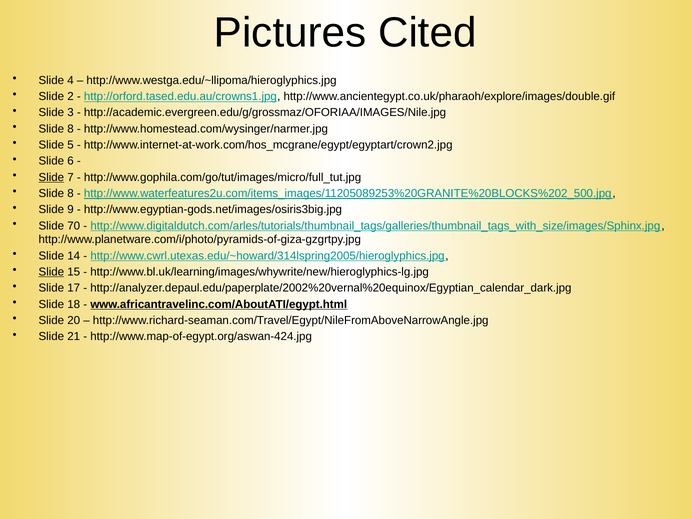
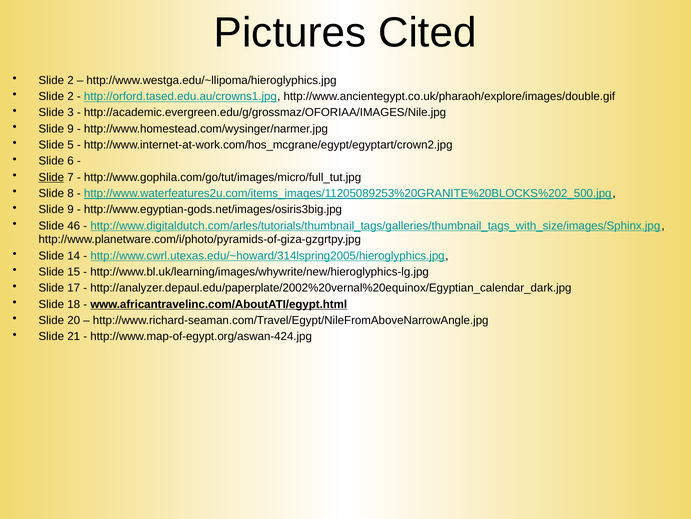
4: 4 -> 2 (71, 80)
8: 8 -> 9 (71, 129)
70: 70 -> 46 (74, 225)
Slide underline: present -> none (51, 272)
